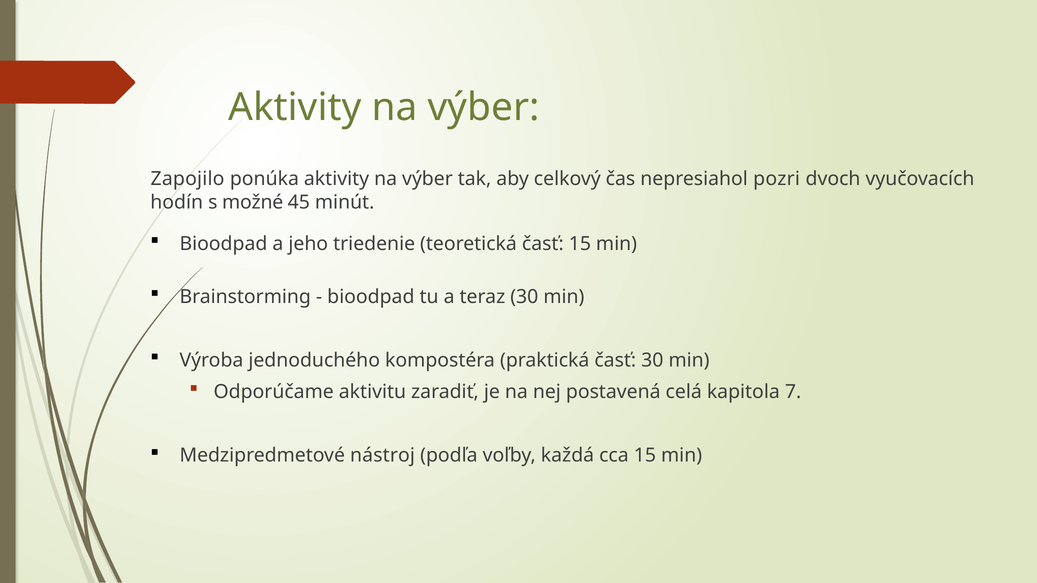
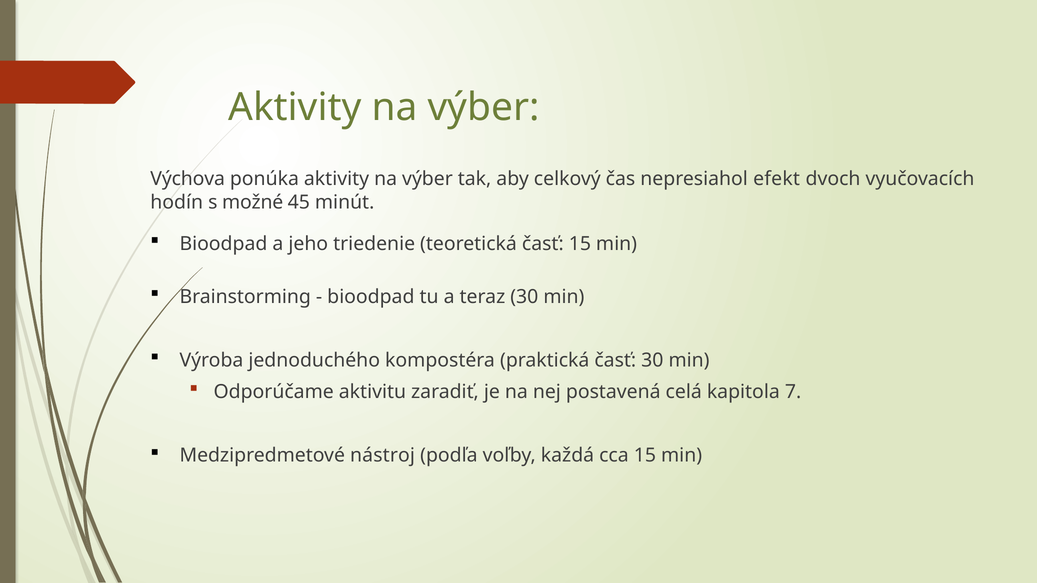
Zapojilo: Zapojilo -> Výchova (188, 179)
pozri: pozri -> efekt (777, 179)
